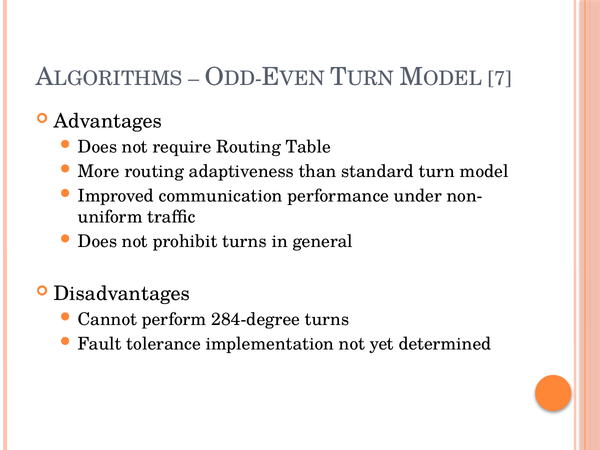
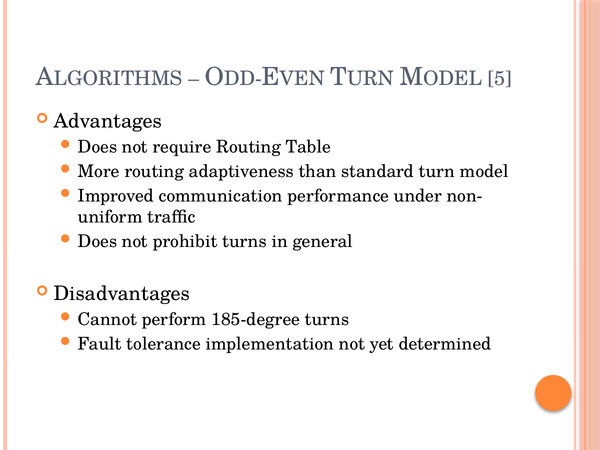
7: 7 -> 5 (500, 78)
284-degree: 284-degree -> 185-degree (256, 320)
